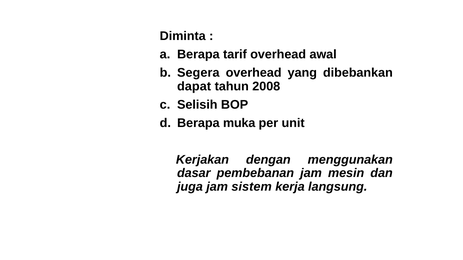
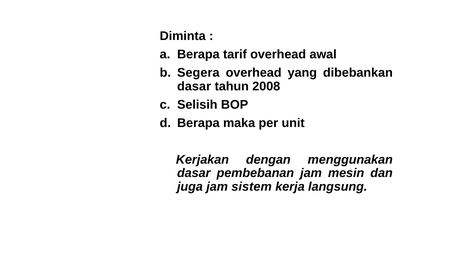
dapat: dapat -> dasar (194, 86)
muka: muka -> maka (239, 123)
